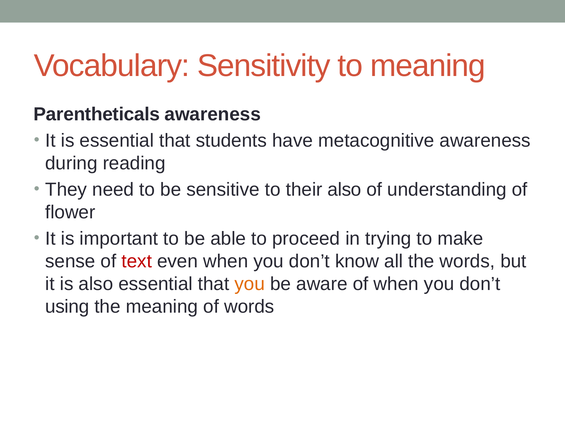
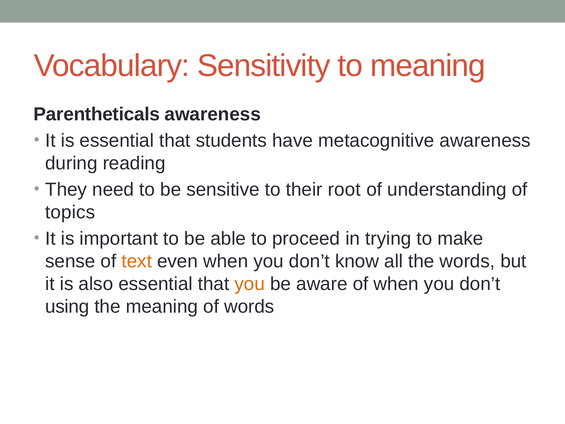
their also: also -> root (344, 190)
flower: flower -> topics (70, 212)
text colour: red -> orange (137, 261)
